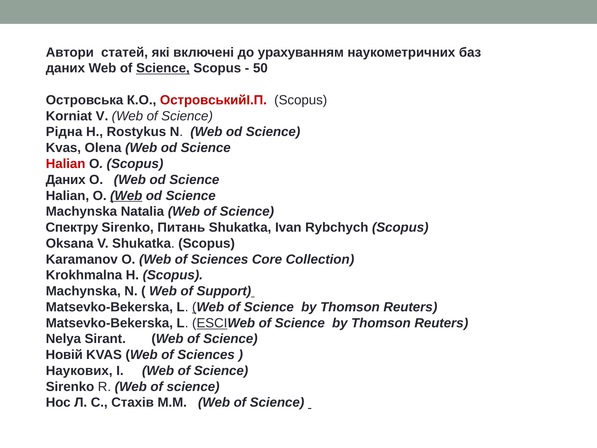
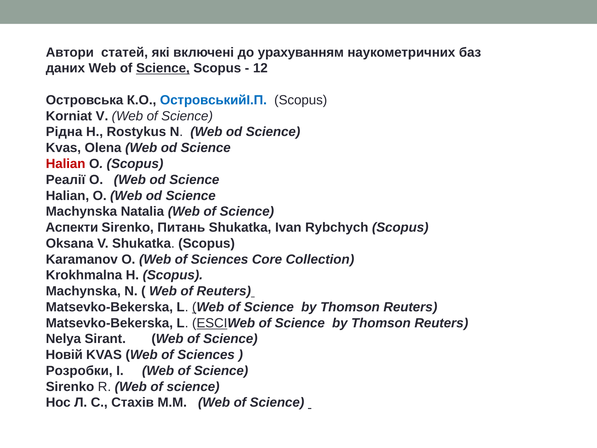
50: 50 -> 12 (260, 68)
ОстровськийІ.П colour: red -> blue (213, 100)
Даних: Даних -> Реалії (66, 180)
Web underline: present -> none (126, 196)
Спектру: Спектру -> Аспекти (72, 227)
of Support: Support -> Reuters (224, 291)
Наукових: Наукових -> Розробки (79, 371)
